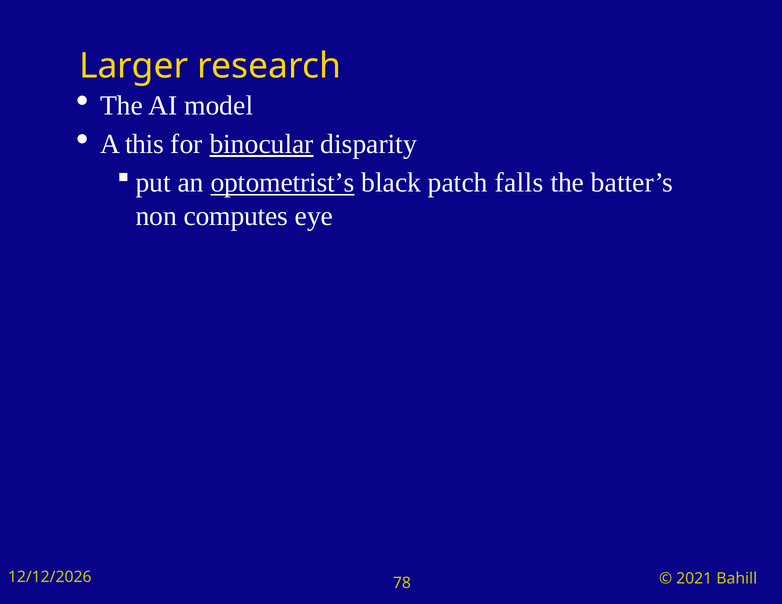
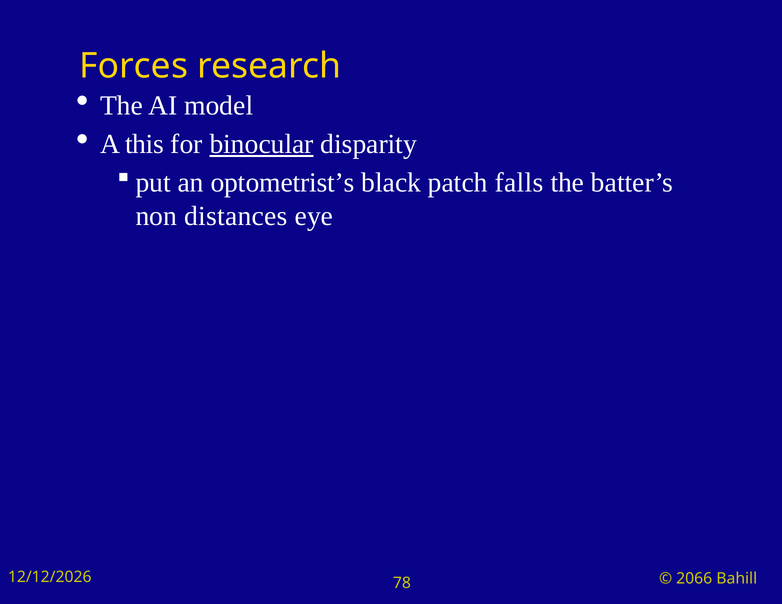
Larger: Larger -> Forces (134, 66)
optometrist’s underline: present -> none (283, 183)
computes: computes -> distances (236, 216)
2021: 2021 -> 2066 (694, 579)
